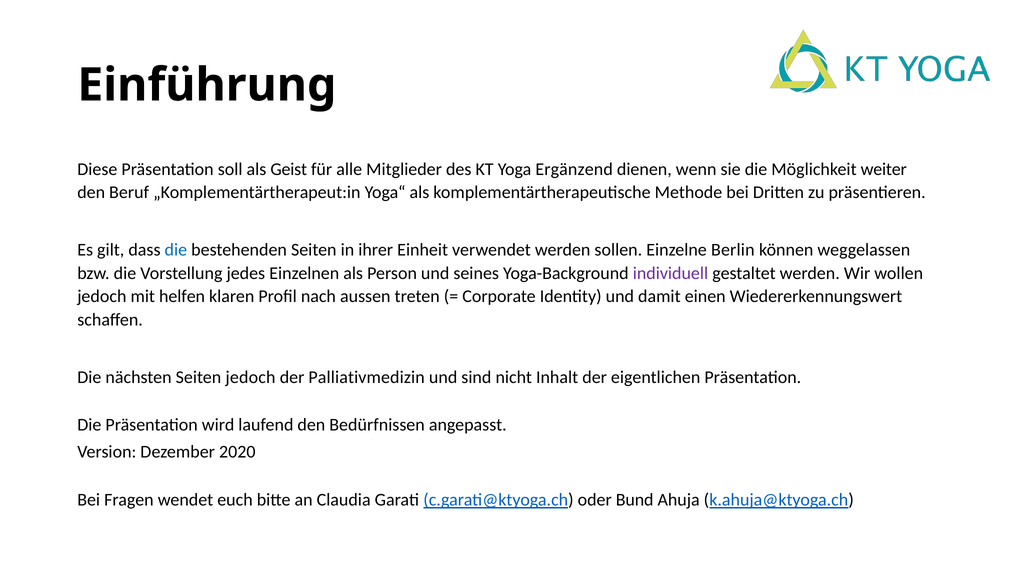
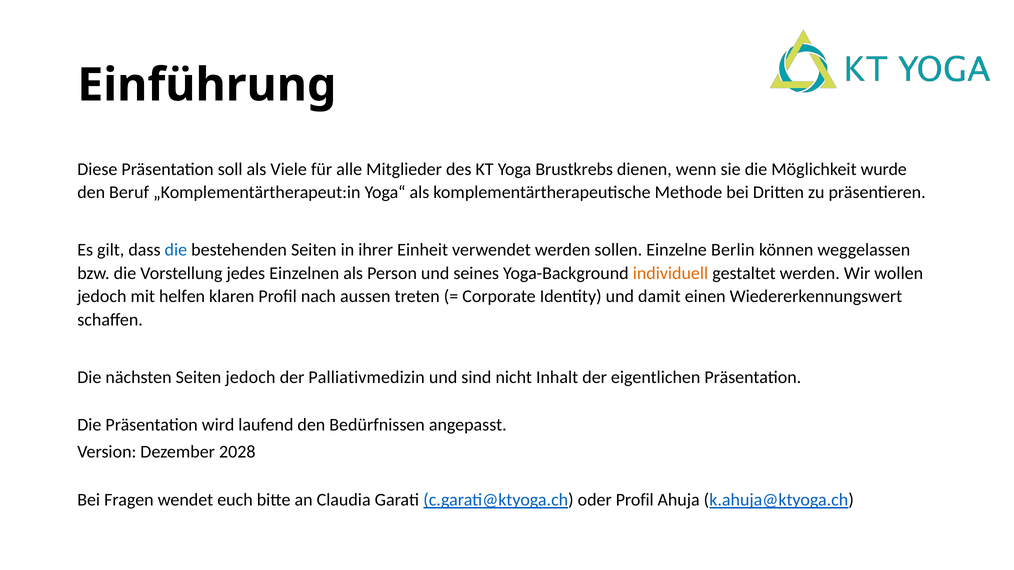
Geist: Geist -> Viele (289, 169)
Ergänzend: Ergänzend -> Brustkrebs (574, 169)
weiter: weiter -> wurde (884, 169)
individuell colour: purple -> orange (670, 273)
2020: 2020 -> 2028 (237, 452)
oder Bund: Bund -> Profil (635, 500)
